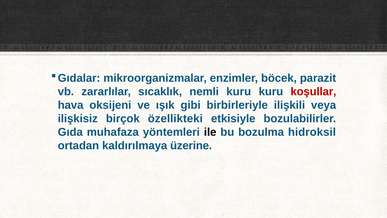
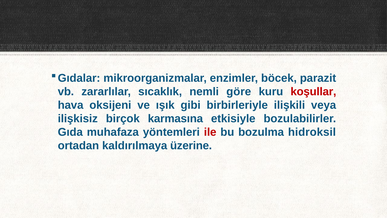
nemli kuru: kuru -> göre (239, 91)
özellikteki: özellikteki -> karmasına (175, 118)
ile colour: black -> red (210, 132)
